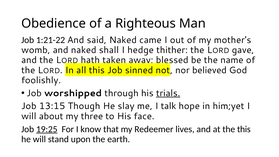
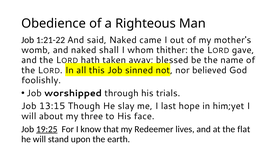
hedge: hedge -> whom (141, 50)
trials underline: present -> none (168, 93)
talk: talk -> last (169, 106)
the this: this -> flat (244, 129)
